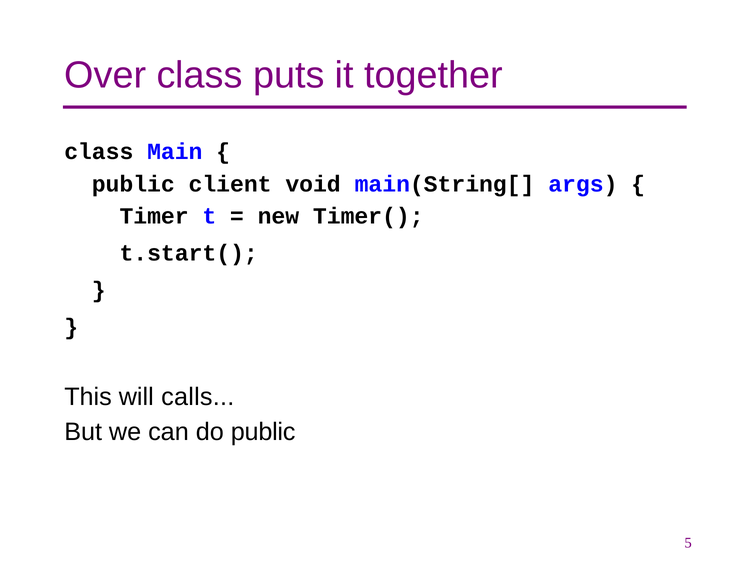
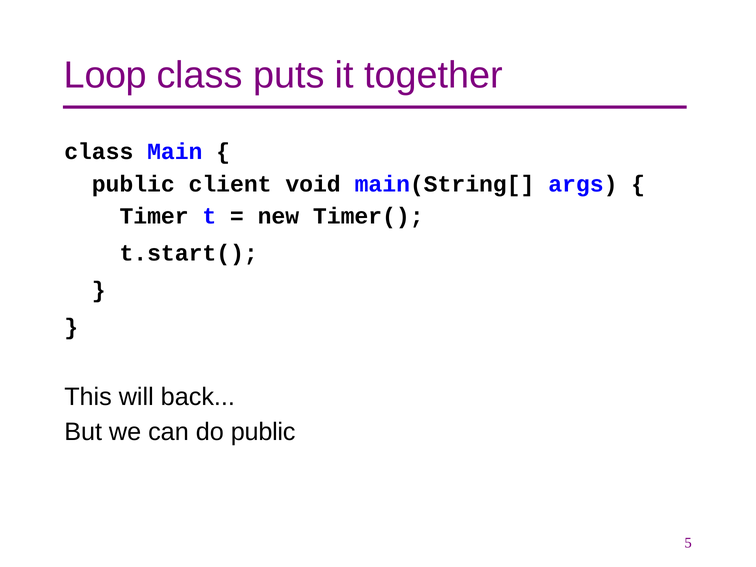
Over: Over -> Loop (105, 75)
calls: calls -> back (198, 397)
